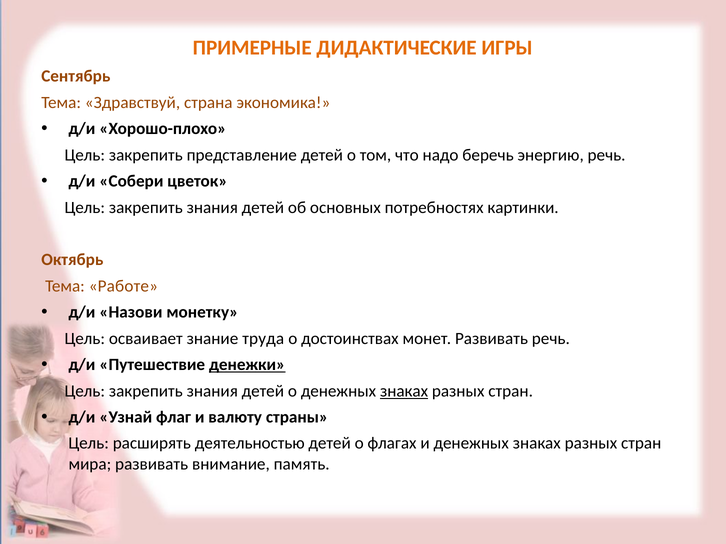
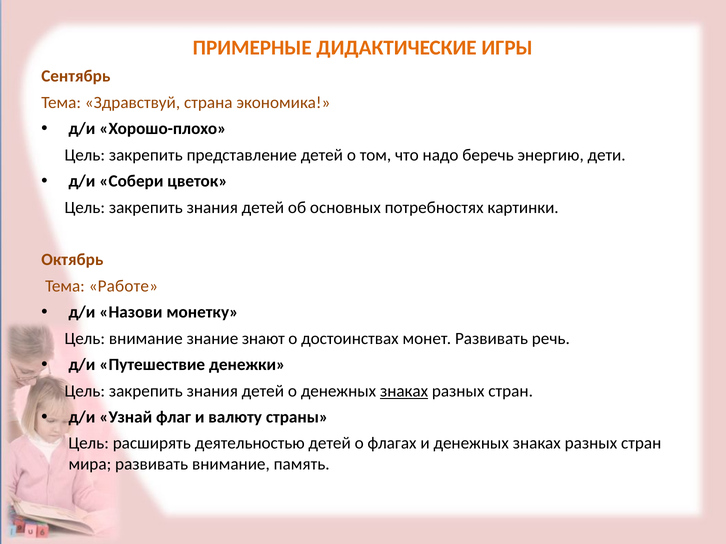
энергию речь: речь -> дети (607, 155)
Цель осваивает: осваивает -> внимание (146, 339)
труда: труда -> знают (263, 339)
денежки underline: present -> none (247, 365)
